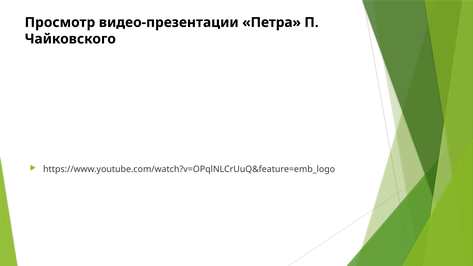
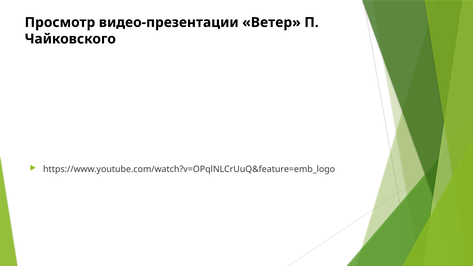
Петра: Петра -> Ветер (271, 22)
